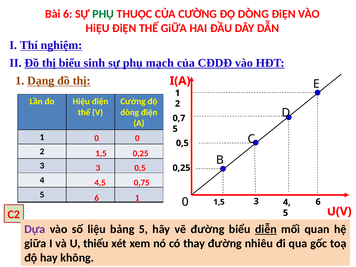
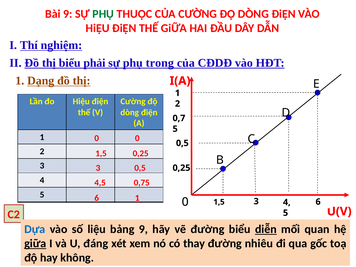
Bài 6: 6 -> 9 (68, 14)
sinh: sinh -> phải (94, 63)
mạch: mạch -> trong (160, 63)
Dựa colour: purple -> blue (35, 229)
bảng 5: 5 -> 9 (143, 229)
giữa underline: none -> present (35, 243)
thiếu: thiếu -> đáng (96, 243)
